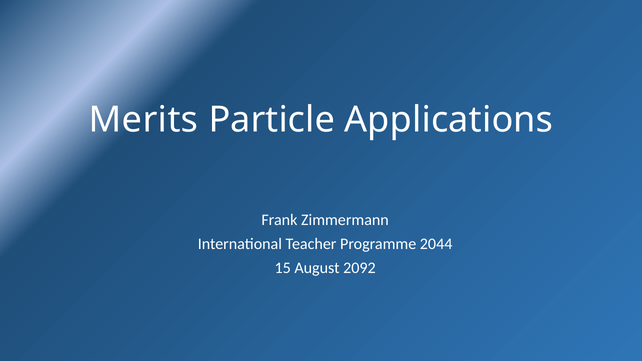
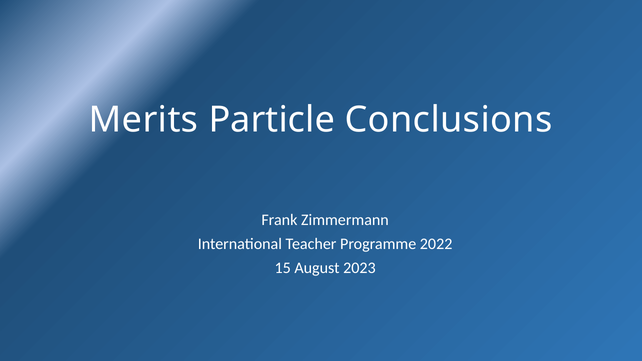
Applications: Applications -> Conclusions (449, 120)
2044: 2044 -> 2022 (436, 244)
2092: 2092 -> 2023 (359, 268)
